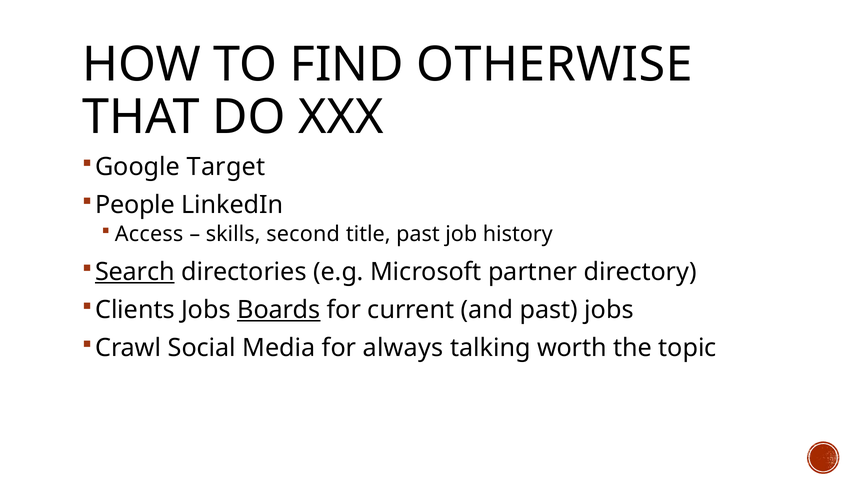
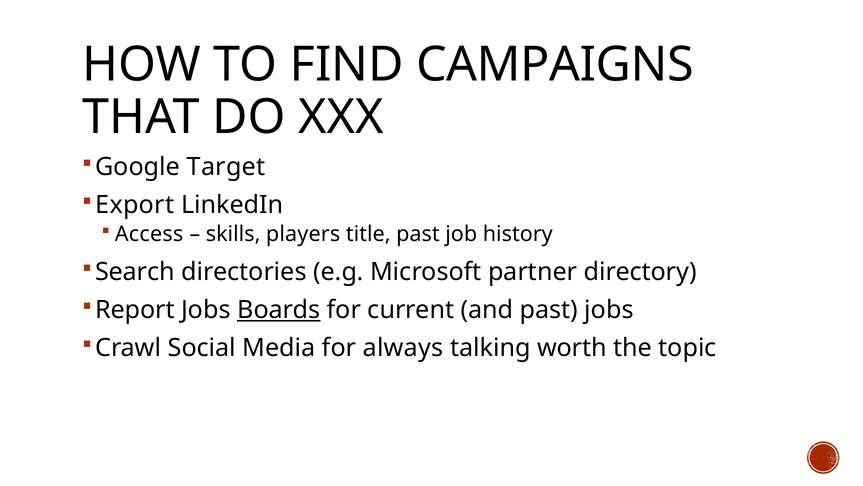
OTHERWISE: OTHERWISE -> CAMPAIGNS (555, 65)
People: People -> Export (135, 205)
second: second -> players (303, 234)
Search underline: present -> none (135, 271)
Clients: Clients -> Report (135, 309)
